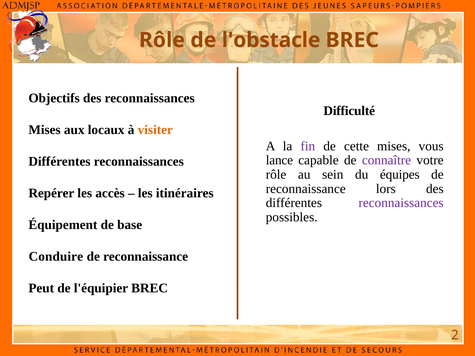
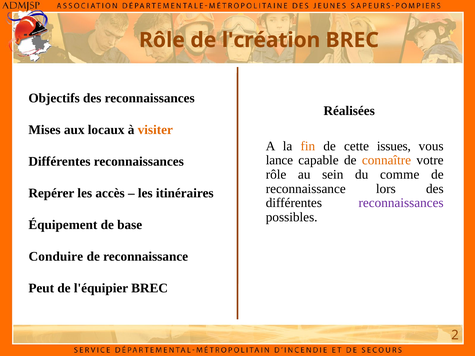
l'obstacle: l'obstacle -> l'création (271, 40)
Difficulté: Difficulté -> Réalisées (349, 111)
fin colour: purple -> orange (308, 146)
cette mises: mises -> issues (394, 146)
connaître colour: purple -> orange (386, 160)
équipes: équipes -> comme (400, 175)
